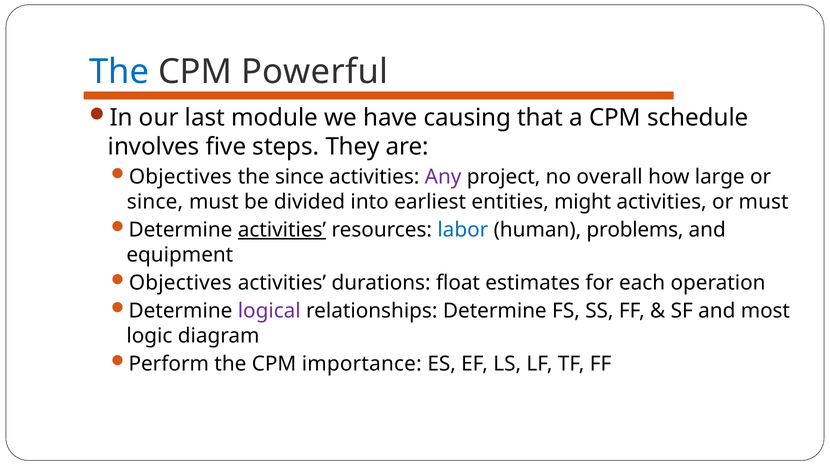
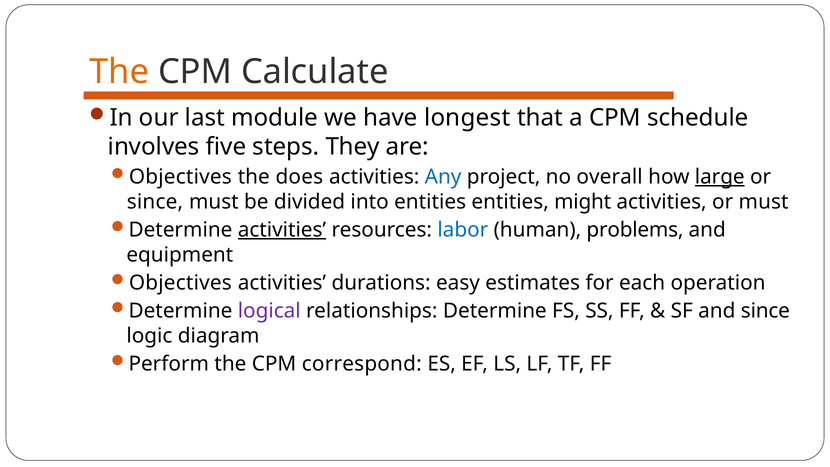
The colour: blue -> orange (119, 72)
Powerful: Powerful -> Calculate (315, 72)
causing: causing -> longest (467, 118)
the since: since -> does (299, 177)
Any colour: purple -> blue (443, 177)
large underline: none -> present (720, 177)
into earliest: earliest -> entities (430, 202)
float: float -> easy (458, 283)
and most: most -> since (765, 311)
importance: importance -> correspond (362, 364)
